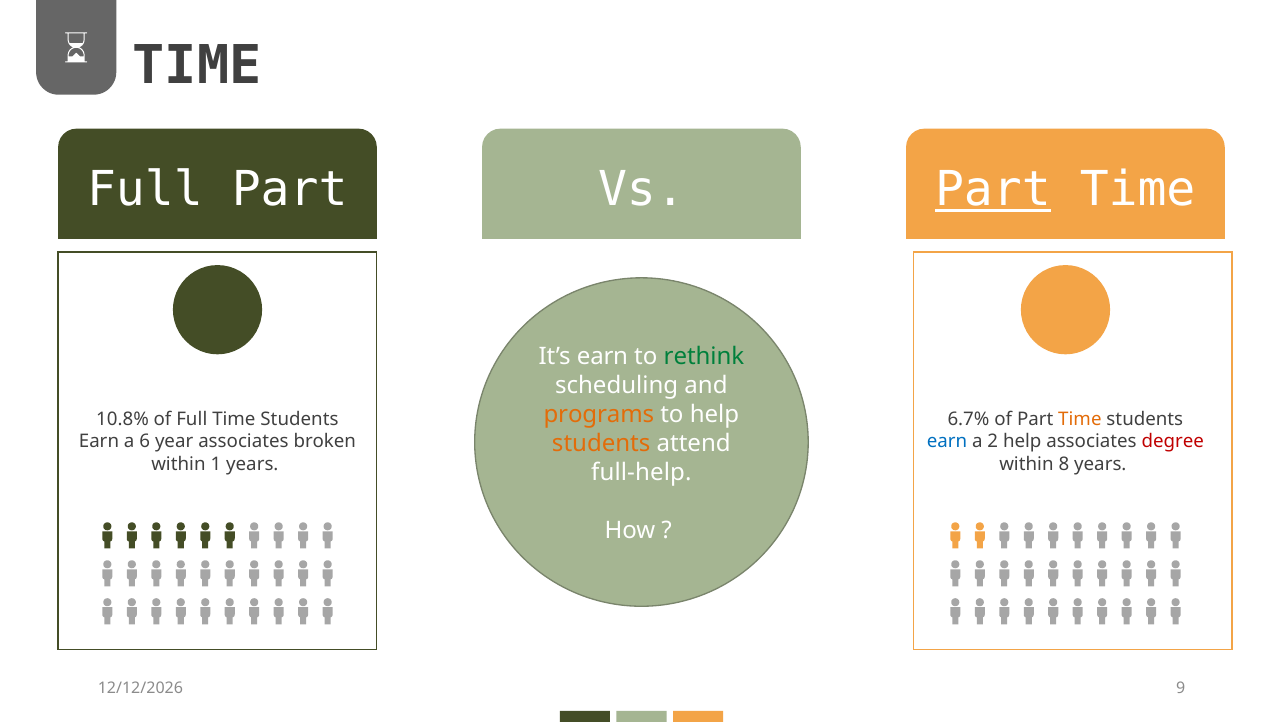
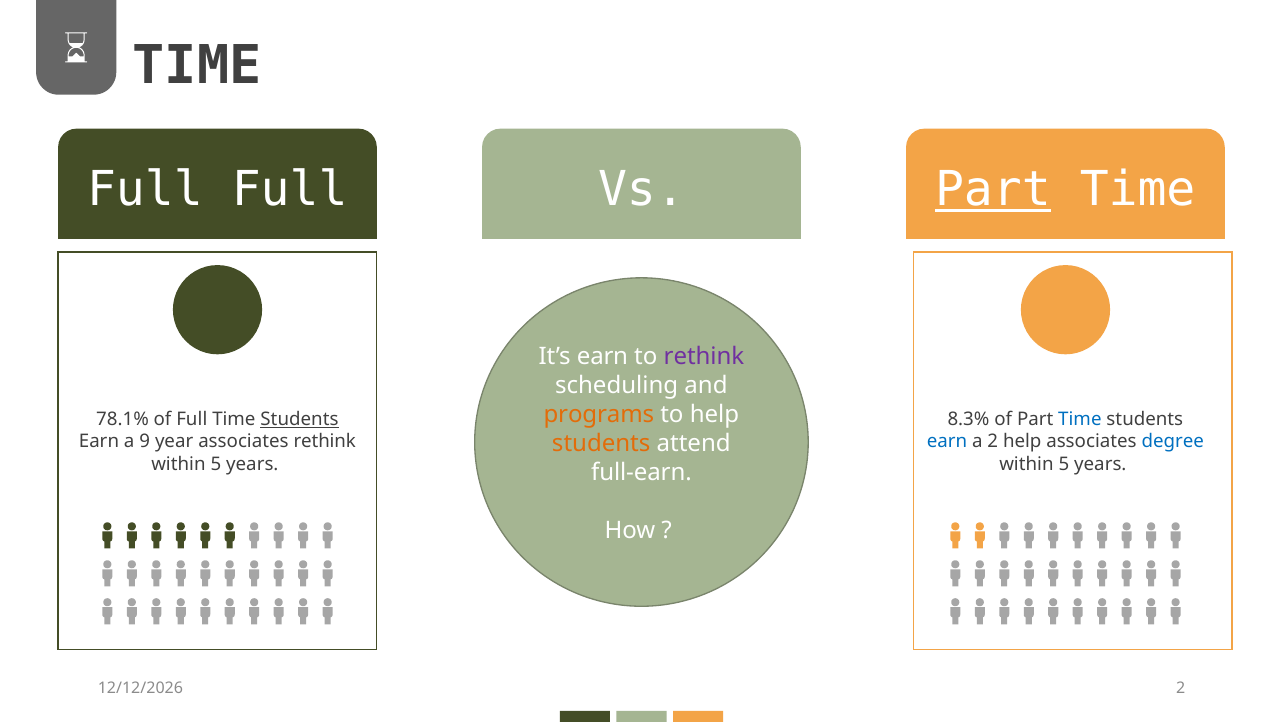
Full Part: Part -> Full (290, 190)
rethink colour: green -> purple (704, 357)
10.8%: 10.8% -> 78.1% (122, 419)
Students underline: none -> present (299, 419)
6.7%: 6.7% -> 8.3% (968, 419)
Time colour: orange -> blue (1080, 419)
6: 6 -> 9 (145, 442)
associates broken: broken -> rethink (325, 442)
degree colour: red -> blue (1173, 442)
1: 1 -> 5 (216, 464)
8: 8 -> 5 (1064, 464)
full-help: full-help -> full-earn (641, 472)
9: 9 -> 2 (1181, 688)
